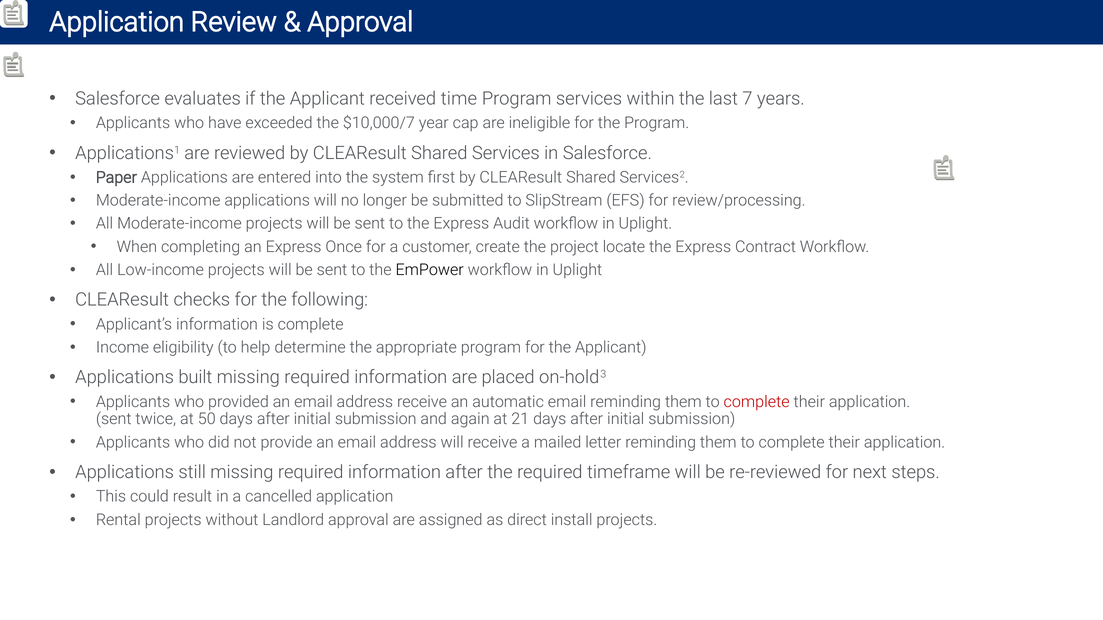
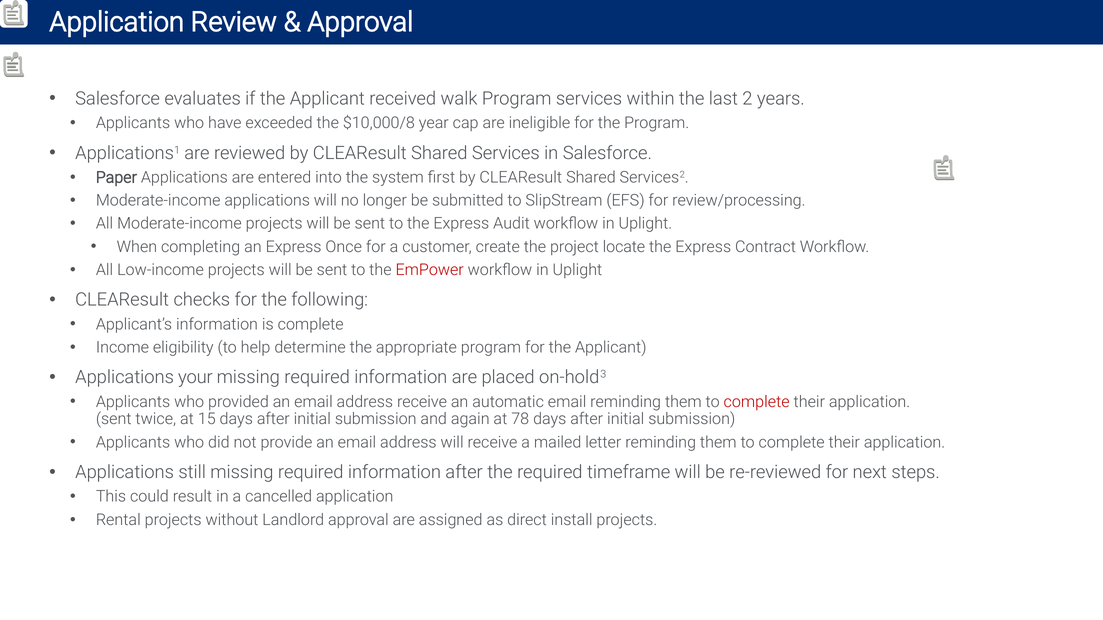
time: time -> walk (459, 99)
7: 7 -> 2 (747, 99)
$10,000/7: $10,000/7 -> $10,000/8 (379, 123)
EmPower colour: black -> red (430, 270)
built: built -> your (195, 378)
50: 50 -> 15 (207, 419)
21: 21 -> 78 (520, 419)
